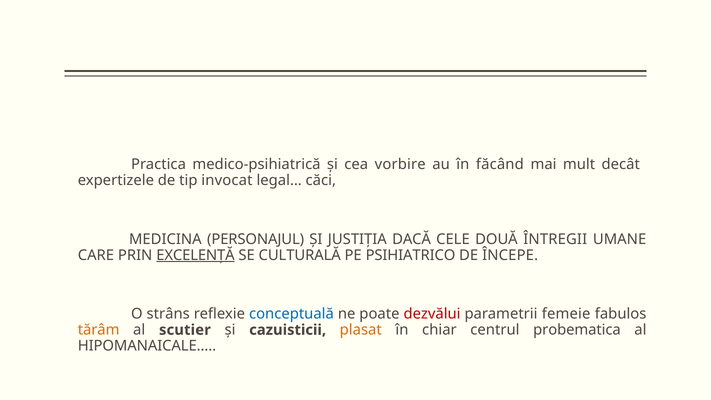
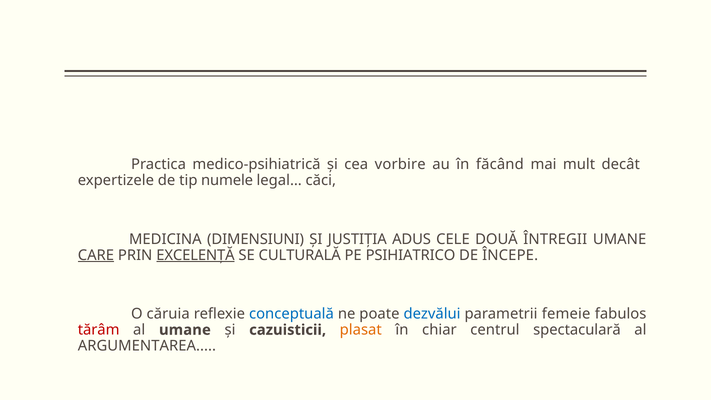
invocat: invocat -> numele (227, 180)
PERSONAJUL: PERSONAJUL -> DIMENSIUNI (256, 239)
DACĂ: DACĂ -> ADUS (412, 239)
CARE underline: none -> present (96, 255)
strâns: strâns -> căruia (168, 314)
dezvălui colour: red -> blue (432, 314)
tărâm colour: orange -> red (99, 330)
al scutier: scutier -> umane (185, 330)
probematica: probematica -> spectaculară (577, 330)
HIPOMANAICALE: HIPOMANAICALE -> ARGUMENTAREA (147, 346)
